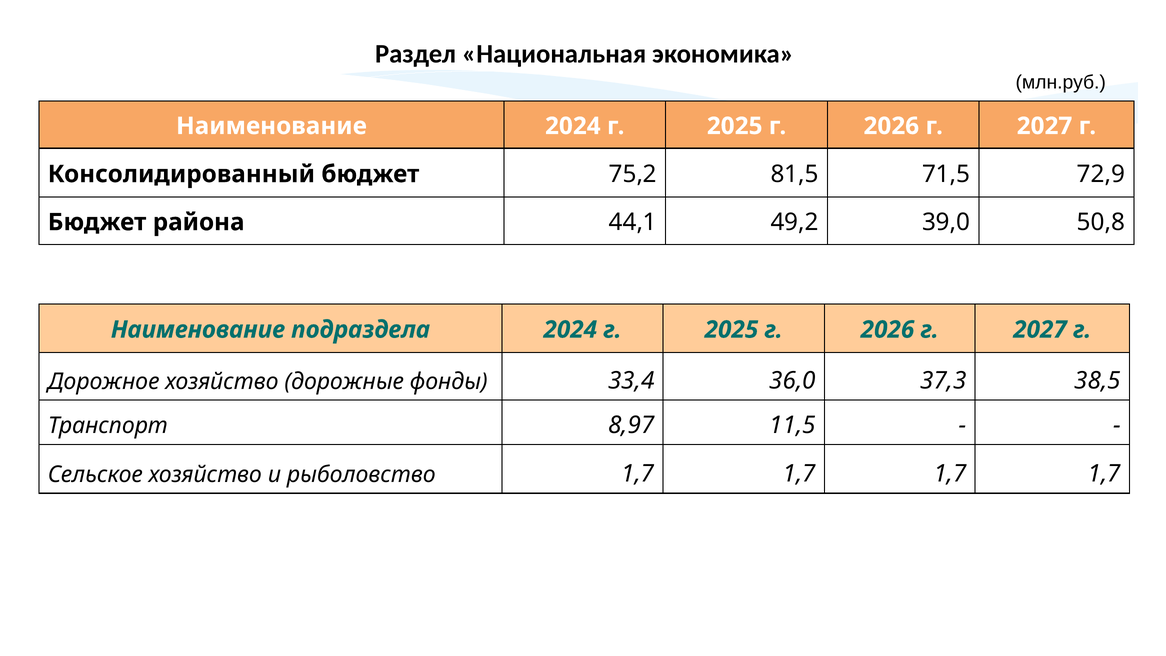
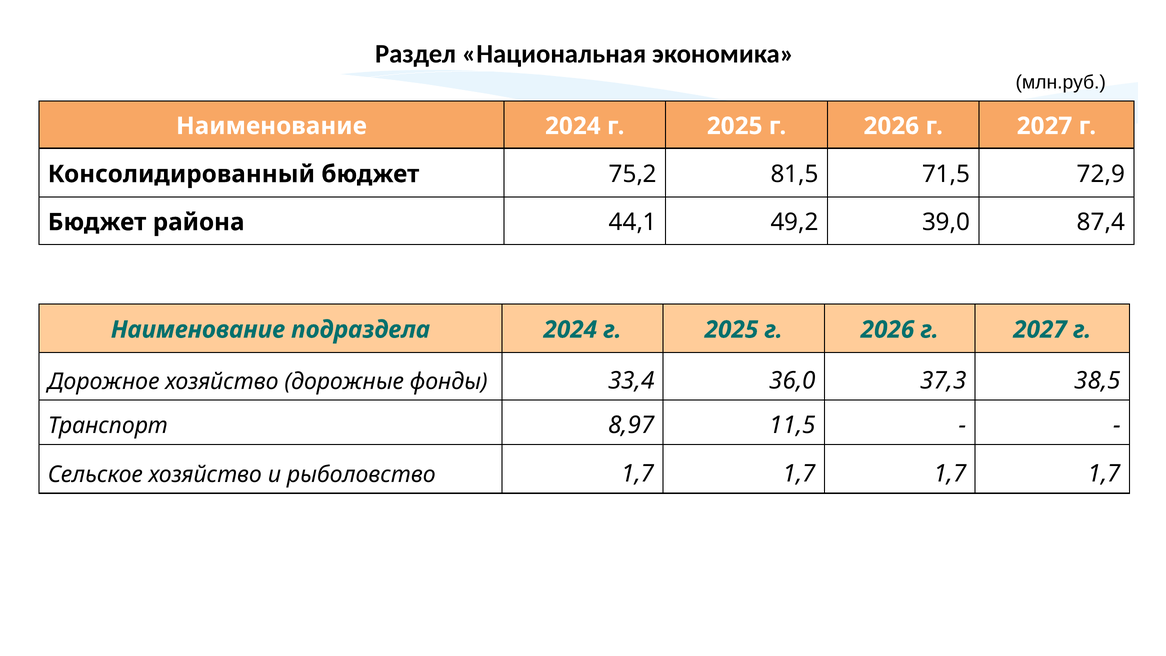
50,8: 50,8 -> 87,4 (1101, 222)
